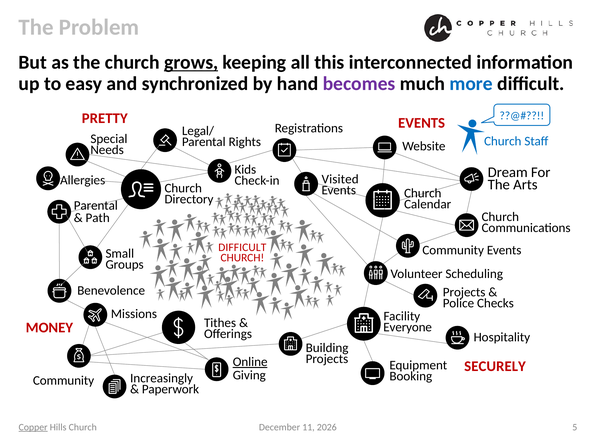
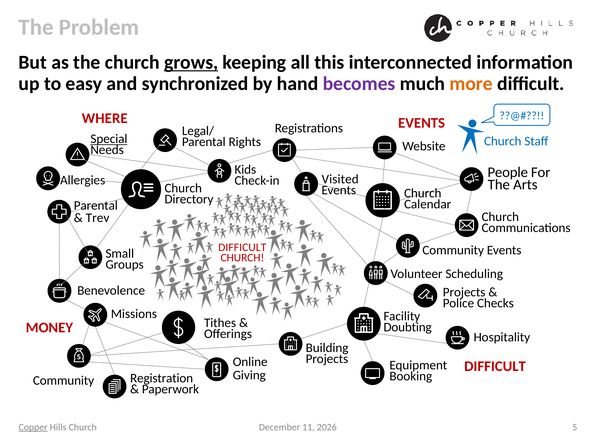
more colour: blue -> orange (471, 84)
PRETTY: PRETTY -> WHERE (105, 118)
Special underline: none -> present (109, 139)
Dream: Dream -> People (508, 172)
Path: Path -> Trev (98, 218)
Everyone: Everyone -> Doubting (408, 327)
Online underline: present -> none (250, 362)
SECURELY: SECURELY -> DIFFICULT (495, 366)
Increasingly: Increasingly -> Registration (162, 378)
